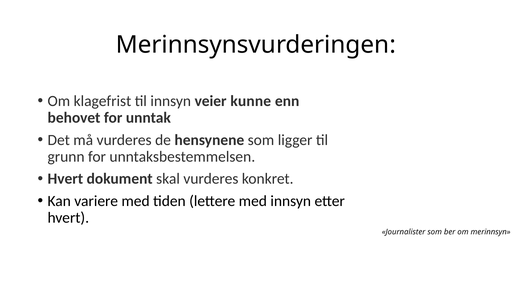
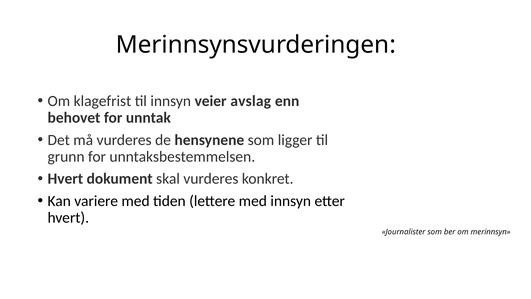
kunne: kunne -> avslag (251, 101)
